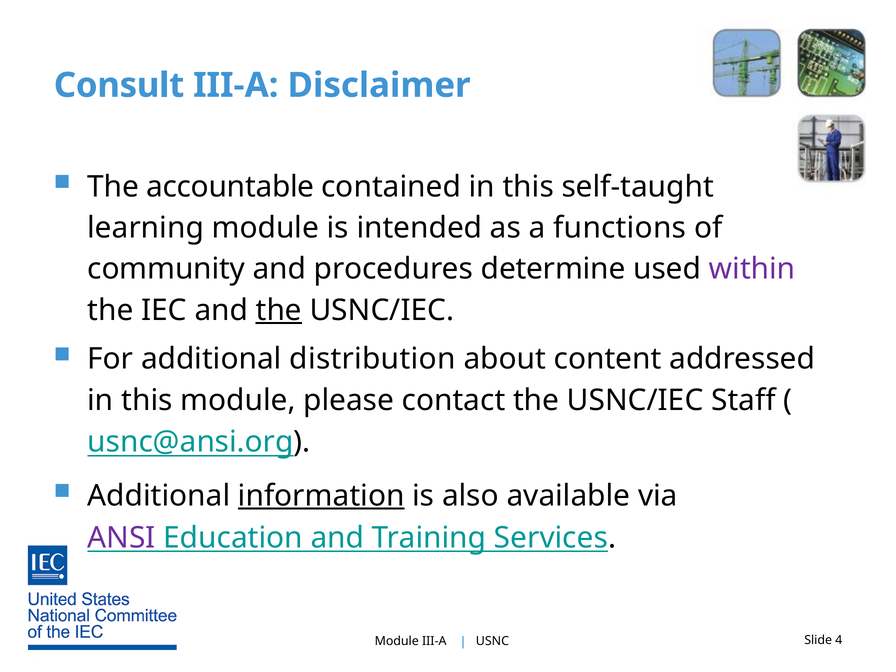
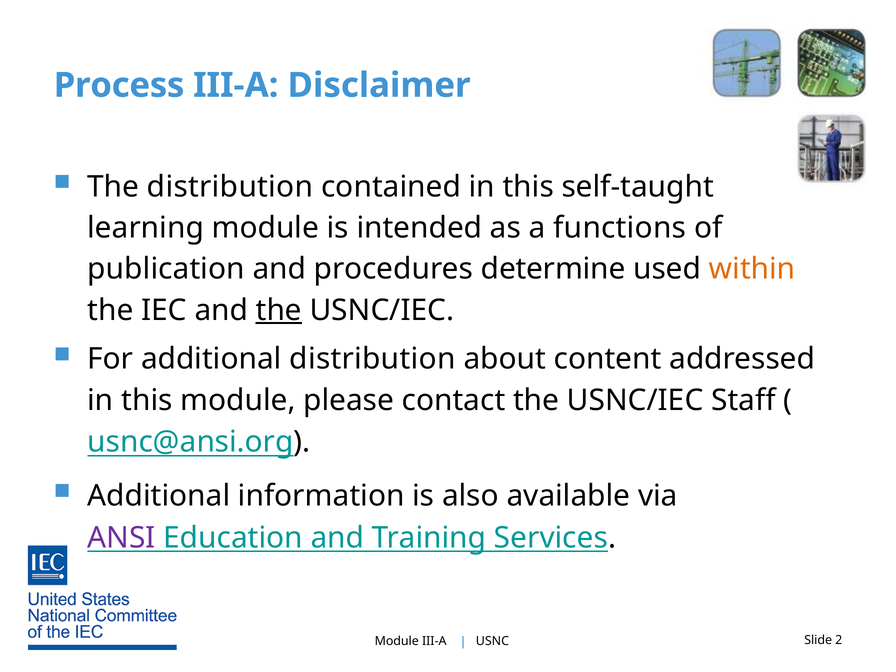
Consult: Consult -> Process (119, 85)
The accountable: accountable -> distribution (230, 187)
community: community -> publication (166, 269)
within colour: purple -> orange (752, 269)
information underline: present -> none (321, 496)
4: 4 -> 2 (839, 640)
